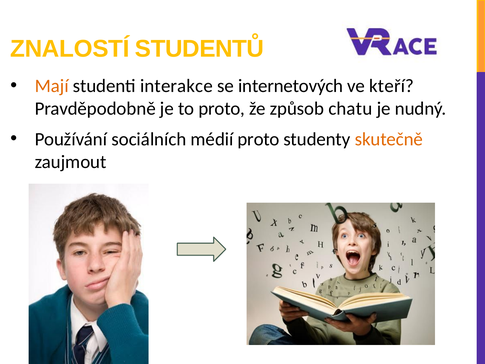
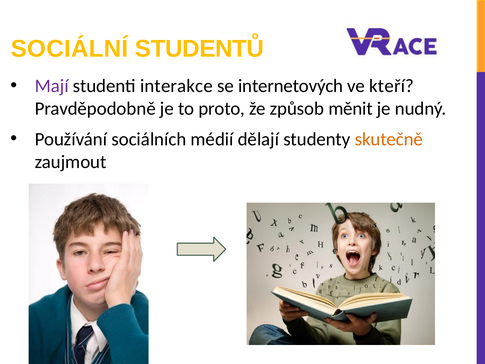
ZNALOSTÍ: ZNALOSTÍ -> SOCIÁLNÍ (70, 49)
Mají colour: orange -> purple (52, 86)
chatu: chatu -> měnit (351, 109)
médií proto: proto -> dělají (258, 139)
